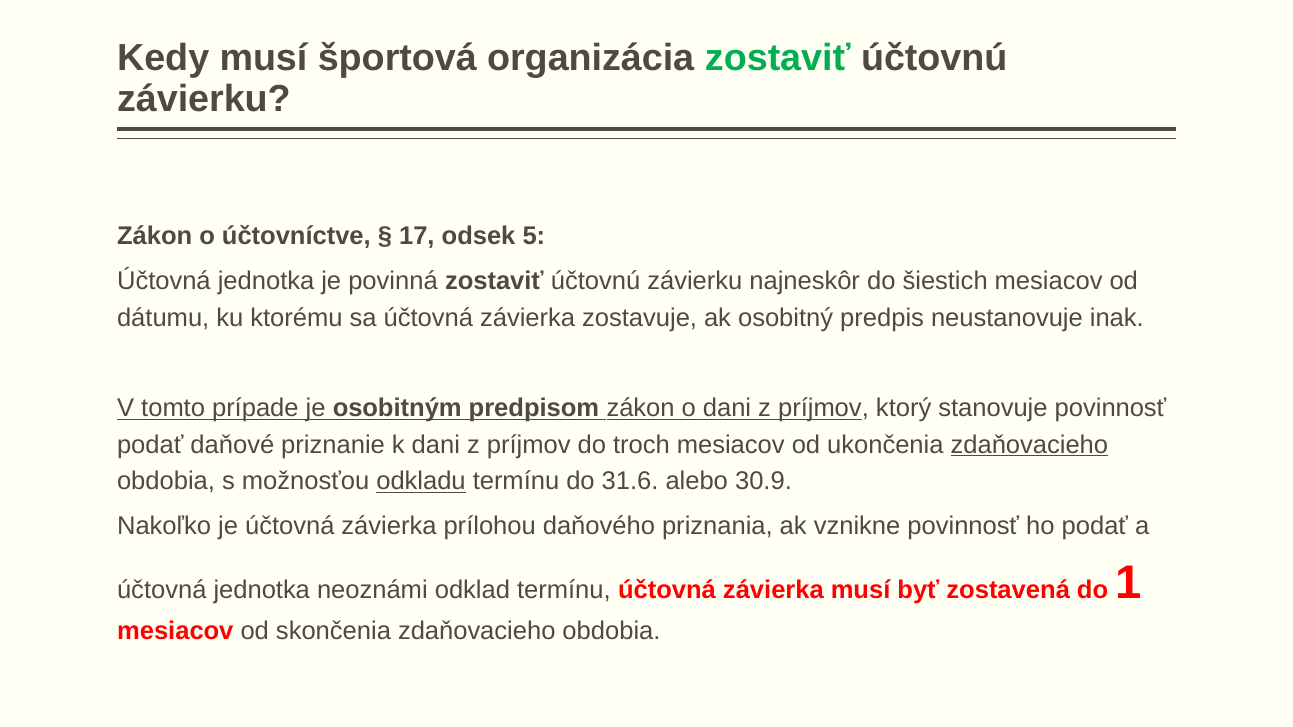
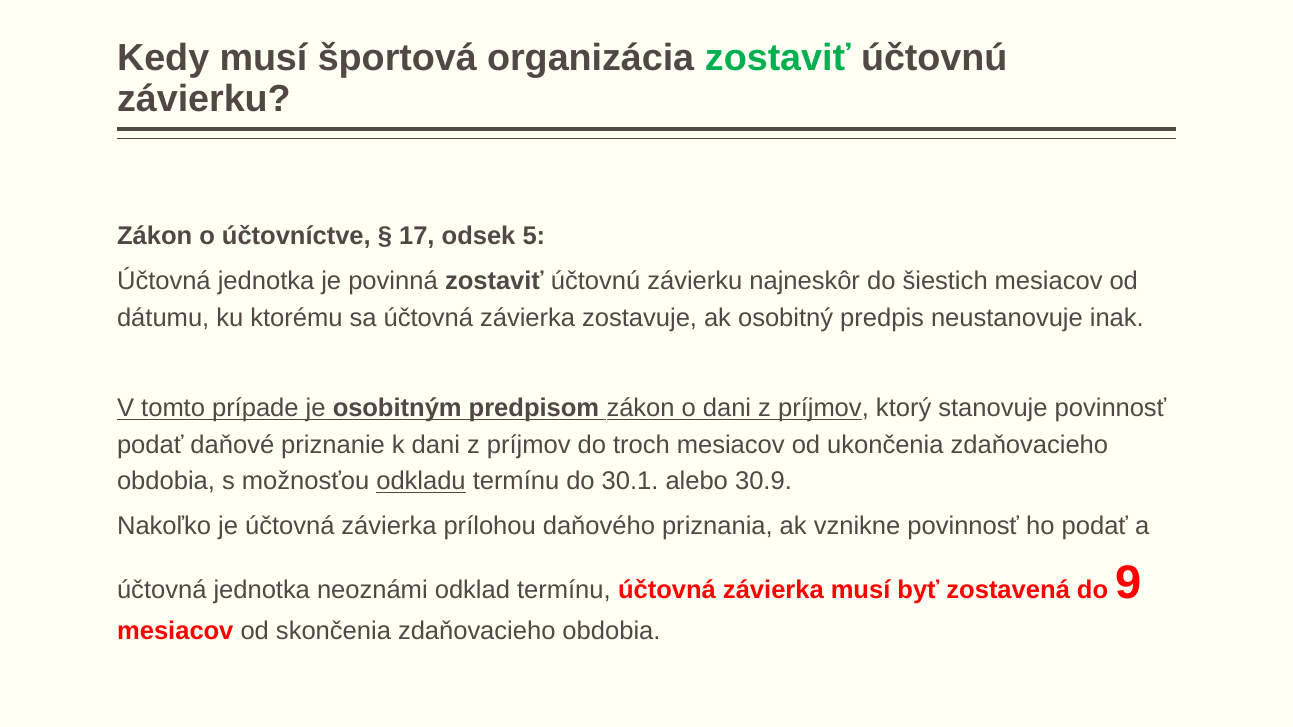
zdaňovacieho underline: present -> none (1029, 445)
31.6: 31.6 -> 30.1 (630, 482)
1: 1 -> 9 (1129, 583)
